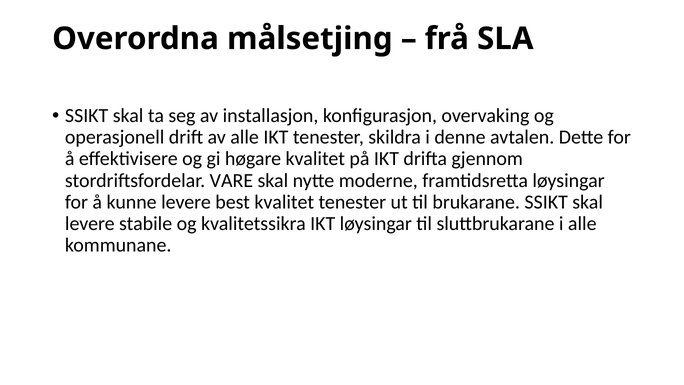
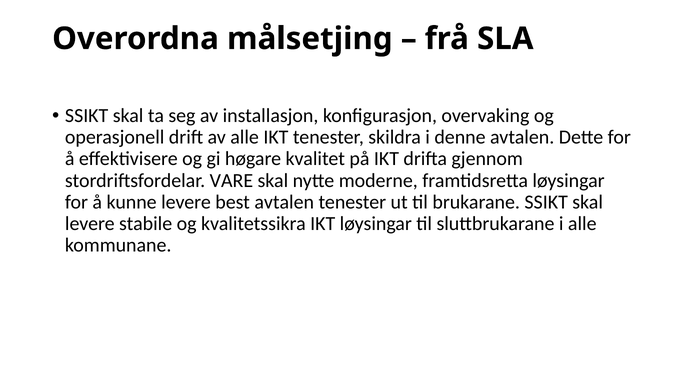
best kvalitet: kvalitet -> avtalen (284, 202)
